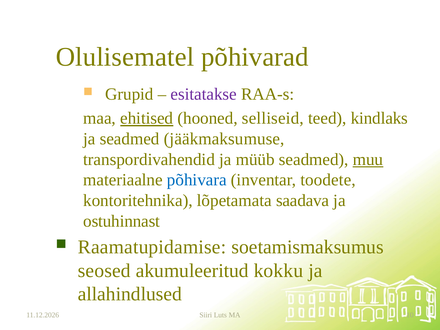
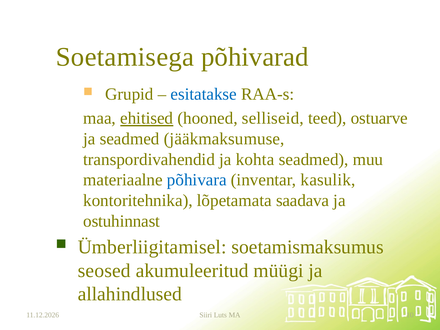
Olulisematel: Olulisematel -> Soetamisega (125, 57)
esitatakse colour: purple -> blue (204, 94)
kindlaks: kindlaks -> ostuarve (379, 118)
müüb: müüb -> kohta (255, 159)
muu underline: present -> none (368, 159)
toodete: toodete -> kasulik (328, 180)
Raamatupidamise: Raamatupidamise -> Ümberliigitamisel (152, 247)
kokku: kokku -> müügi (279, 271)
